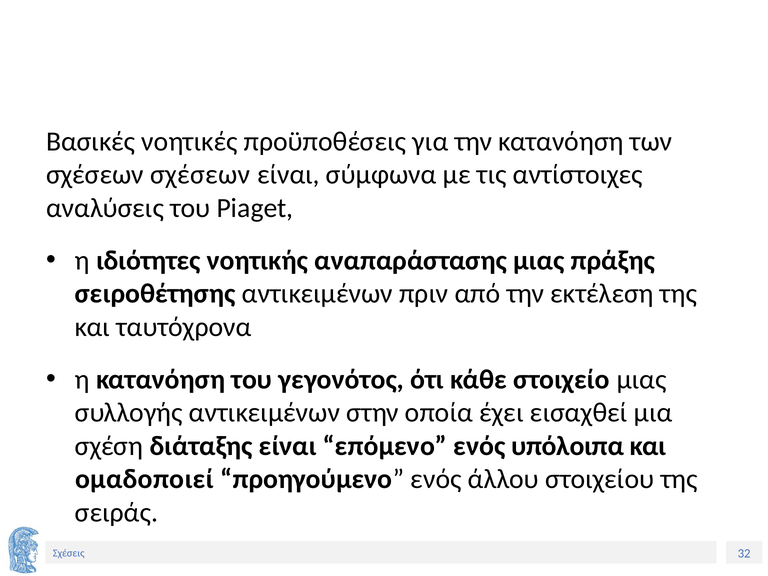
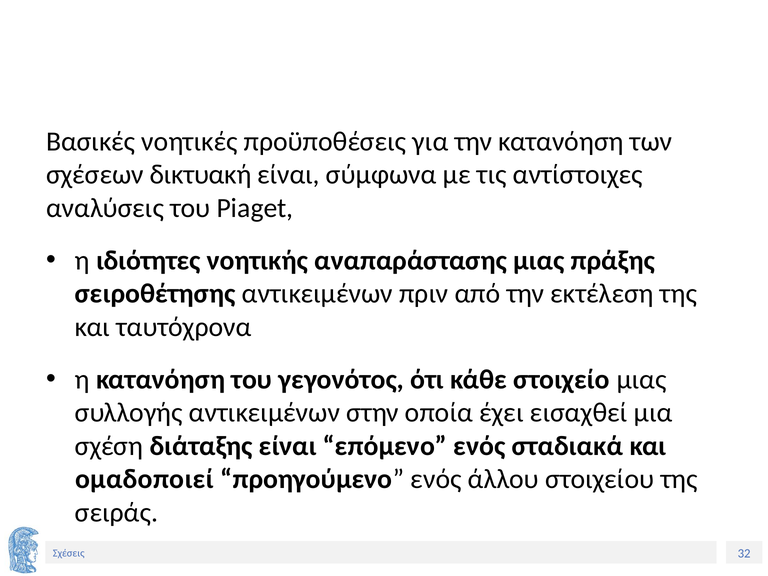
σχέσεων σχέσεων: σχέσεων -> δικτυακή (201, 175)
υπόλοιπα: υπόλοιπα -> σταδιακά (567, 446)
